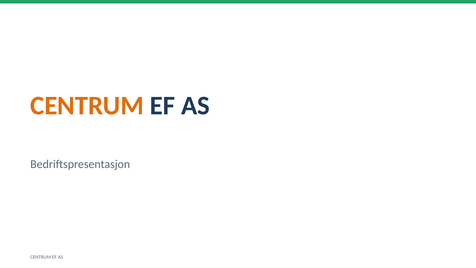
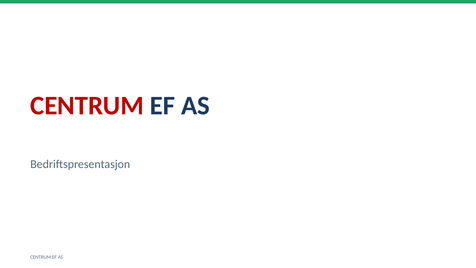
CENTRUM colour: orange -> red (87, 106)
